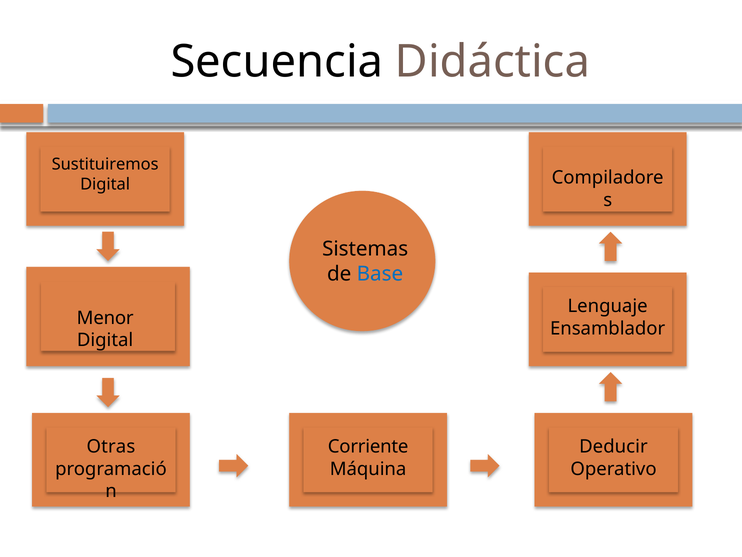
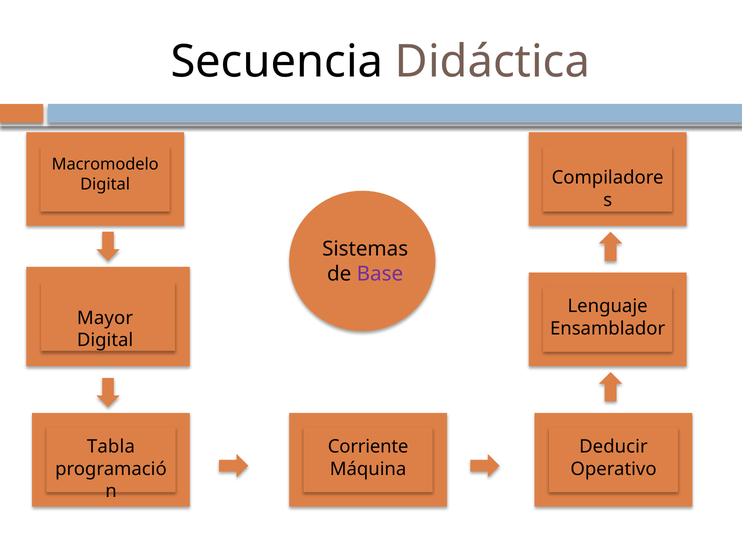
Sustituiremos: Sustituiremos -> Macromodelo (105, 164)
Base colour: blue -> purple (380, 274)
Menor: Menor -> Mayor (105, 318)
Otras: Otras -> Tabla (111, 446)
